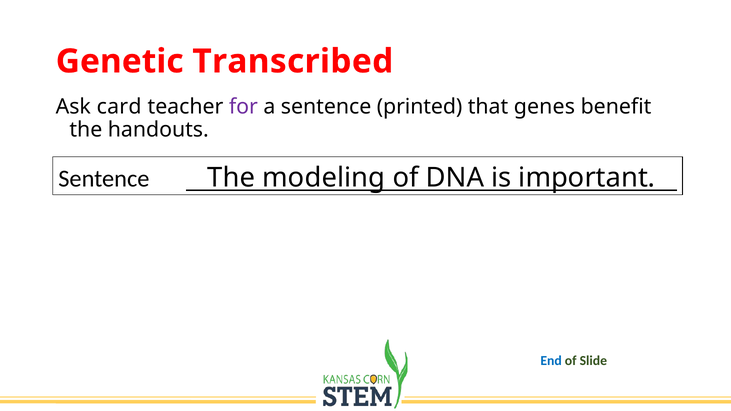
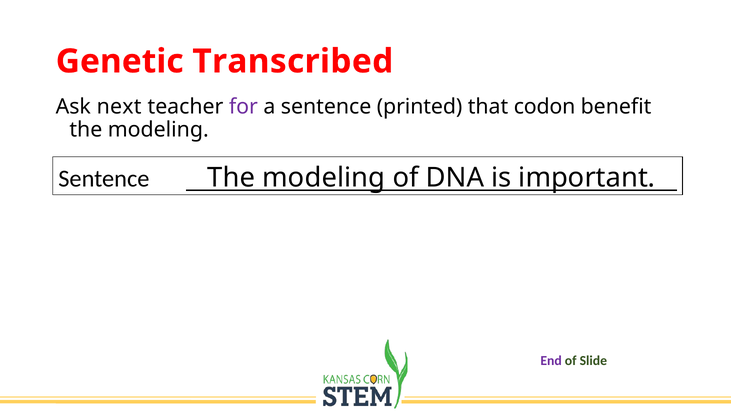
card: card -> next (119, 107)
genes: genes -> codon (545, 107)
handouts: handouts -> modeling (158, 130)
End colour: blue -> purple (551, 361)
